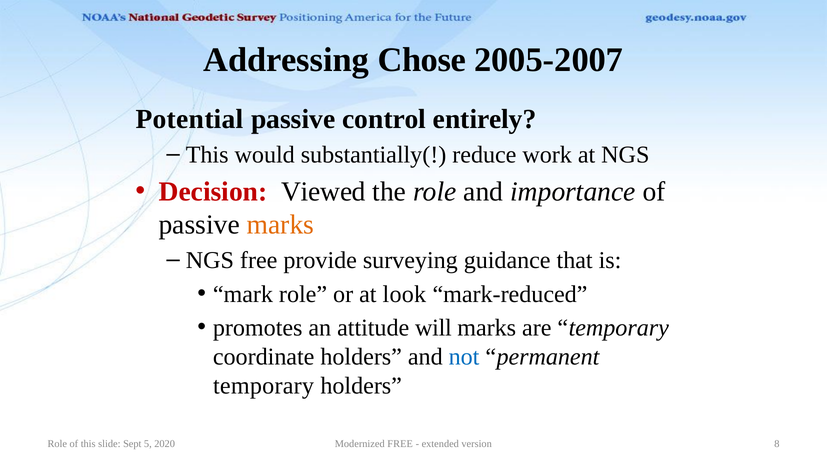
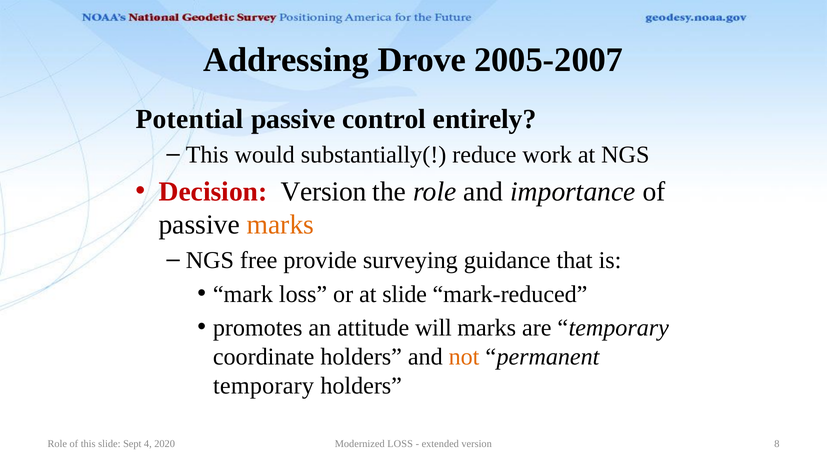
Chose: Chose -> Drove (422, 60)
Decision Viewed: Viewed -> Version (324, 192)
mark role: role -> loss (303, 294)
at look: look -> slide (405, 294)
not colour: blue -> orange (464, 357)
5: 5 -> 4 (148, 444)
Modernized FREE: FREE -> LOSS (400, 444)
